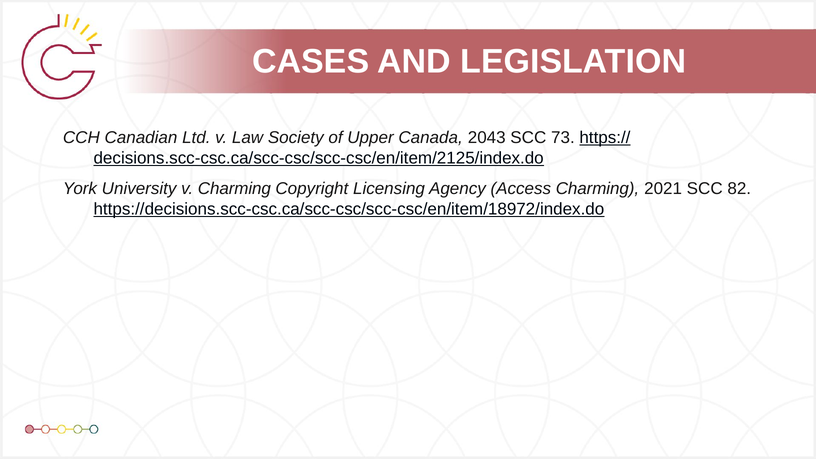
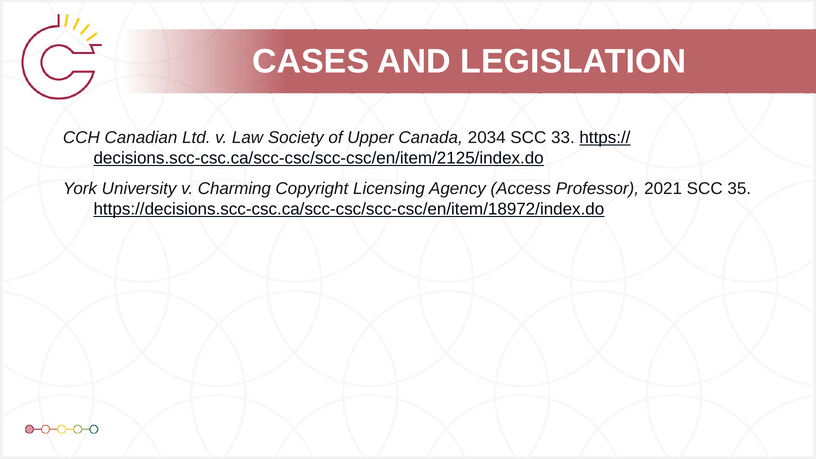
2043: 2043 -> 2034 (487, 138)
73: 73 -> 33 (563, 138)
Access Charming: Charming -> Professor (597, 189)
82: 82 -> 35 (739, 189)
